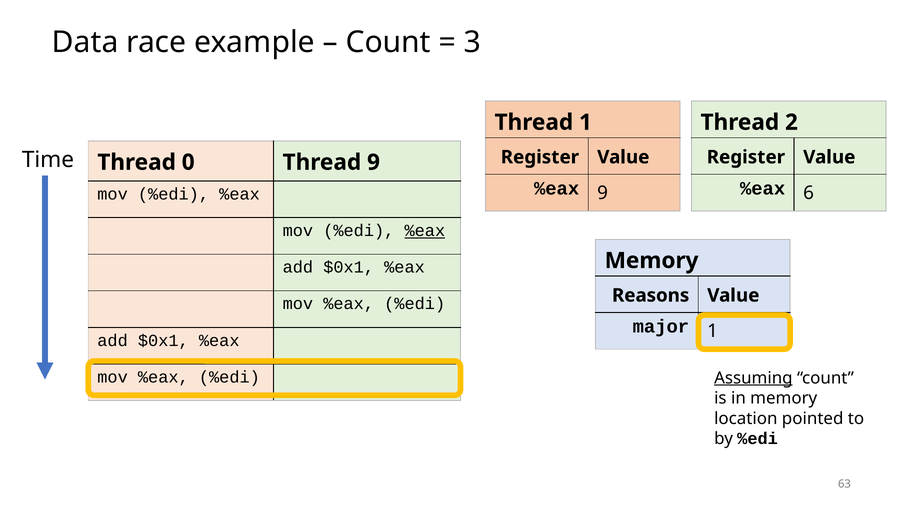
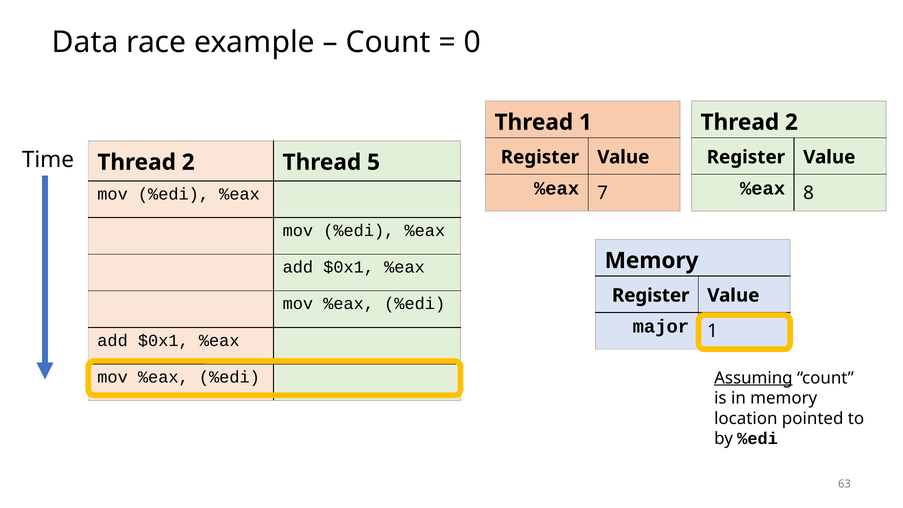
3: 3 -> 0 (472, 42)
0: 0 -> 2 (188, 162)
Thread 9: 9 -> 5 (374, 162)
%eax 9: 9 -> 7 (603, 193)
6: 6 -> 8 (809, 193)
%eax underline: present -> none (425, 231)
Reasons: Reasons -> Register (651, 295)
